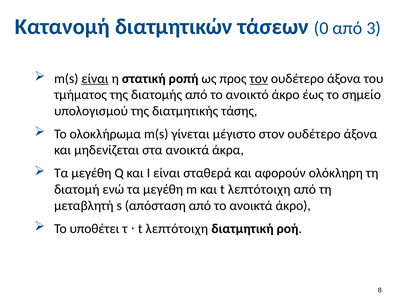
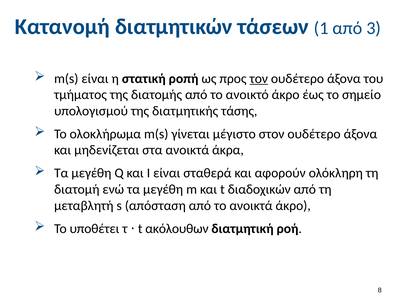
0: 0 -> 1 (321, 28)
είναι underline: present -> none (95, 79)
t λεπτότοιχη: λεπτότοιχη -> διαδοχικών (259, 190)
λεπτότοιχη: λεπτότοιχη -> ακόλουθων (177, 229)
